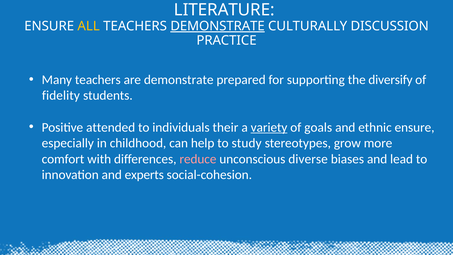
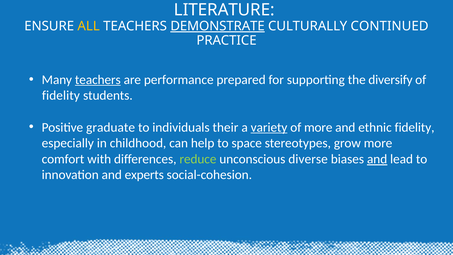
DISCUSSION: DISCUSSION -> CONTINUED (390, 26)
teachers underline: none -> present (98, 80)
are demonstrate: demonstrate -> performance (179, 80)
attended: attended -> graduate (111, 127)
of goals: goals -> more (318, 127)
ethnic ensure: ensure -> fidelity (415, 127)
study: study -> space (247, 143)
reduce colour: pink -> light green (198, 159)
and underline: none -> present (377, 159)
